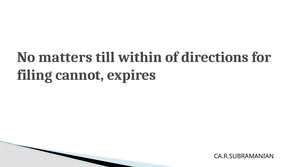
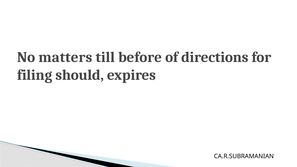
within: within -> before (140, 57)
cannot: cannot -> should (80, 75)
